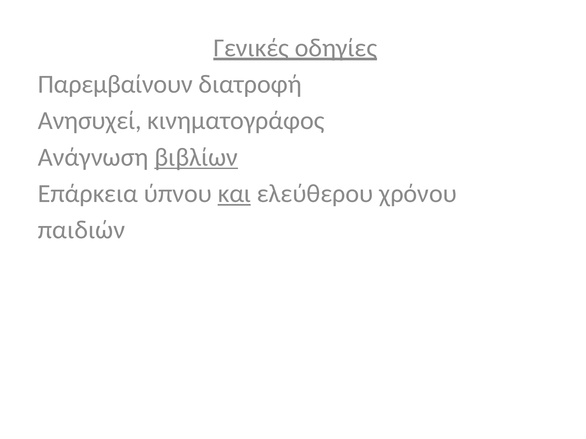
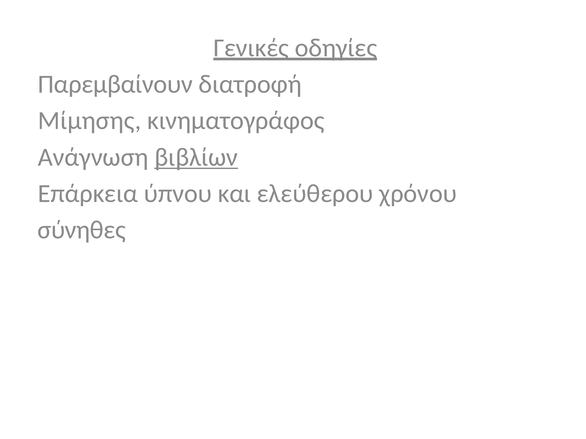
Ανησυχεί: Ανησυχεί -> Μίμησης (90, 121)
και underline: present -> none (234, 194)
παιδιών: παιδιών -> σύνηθες (82, 230)
